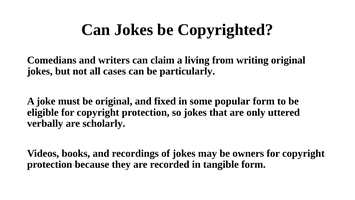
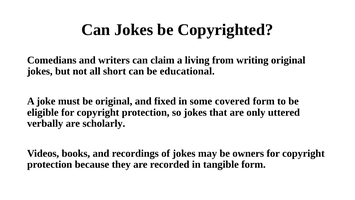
cases: cases -> short (115, 71)
particularly: particularly -> educational (187, 71)
popular: popular -> covered (232, 101)
